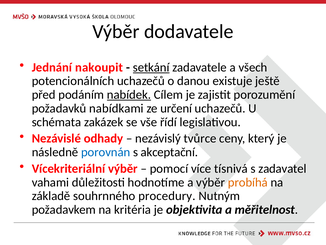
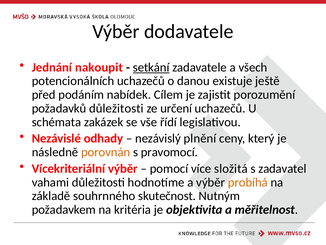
nabídek underline: present -> none (129, 95)
požadavků nabídkami: nabídkami -> důležitosti (116, 108)
tvůrce: tvůrce -> plnění (200, 138)
porovnán colour: blue -> orange (106, 152)
akceptační: akceptační -> pravomocí (169, 152)
tísnivá: tísnivá -> složitá (231, 168)
procedury: procedury -> skutečnost (167, 196)
